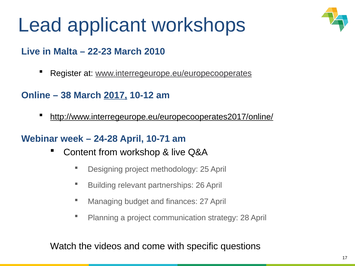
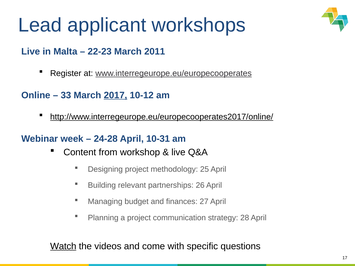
2010: 2010 -> 2011 (155, 52)
38: 38 -> 33 (66, 95)
10-71: 10-71 -> 10-31 (158, 139)
Watch underline: none -> present (63, 247)
